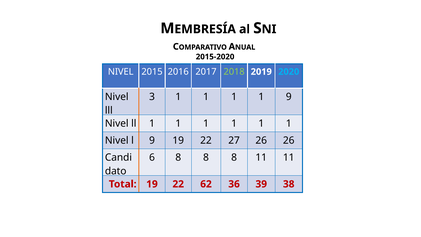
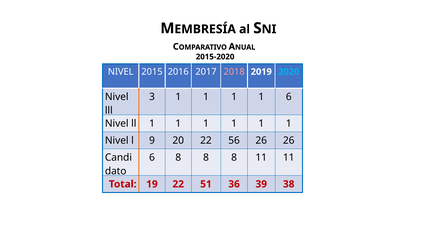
2018 colour: light green -> pink (234, 72)
1 9: 9 -> 6 (289, 97)
9 19: 19 -> 20 (178, 140)
27: 27 -> 56 (234, 140)
62: 62 -> 51 (206, 184)
